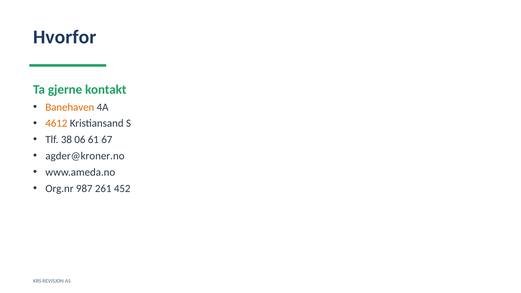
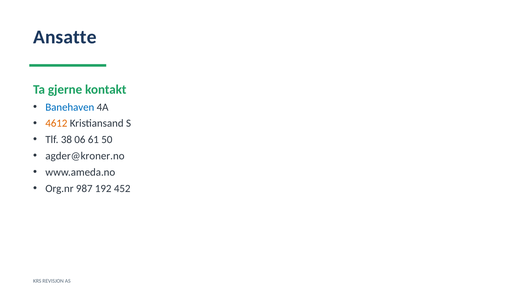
Hvorfor: Hvorfor -> Ansatte (65, 37)
Banehaven colour: orange -> blue (70, 107)
67: 67 -> 50 (107, 140)
261: 261 -> 192 (103, 189)
